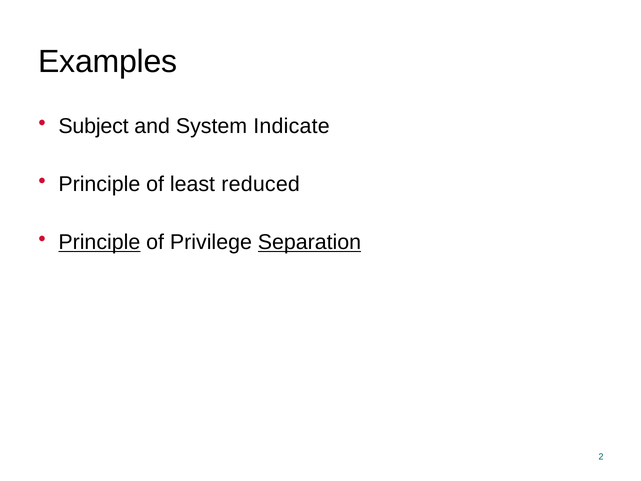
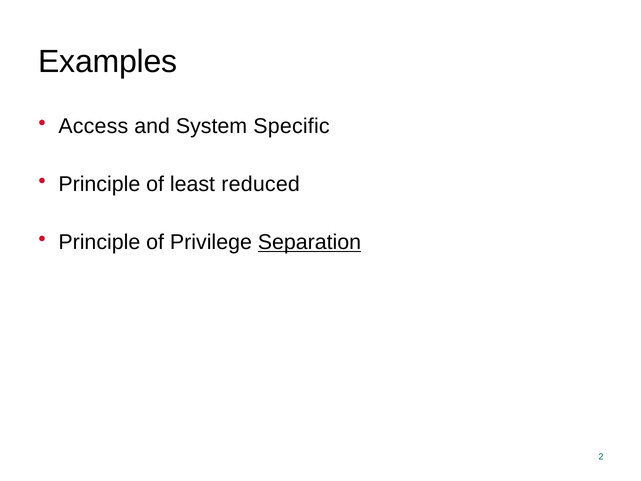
Subject: Subject -> Access (93, 126)
Indicate: Indicate -> Specific (292, 126)
Principle underline: present -> none (99, 242)
